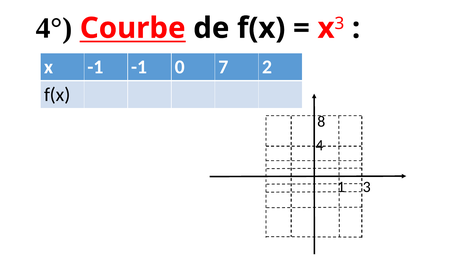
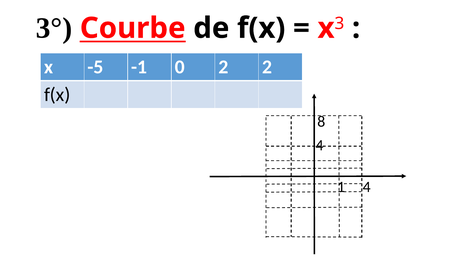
4°: 4° -> 3° (54, 28)
x -1: -1 -> -5 (96, 67)
0 7: 7 -> 2 (223, 67)
1 3: 3 -> 4 (367, 187)
